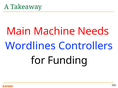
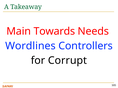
Machine: Machine -> Towards (54, 31)
Funding: Funding -> Corrupt (67, 61)
